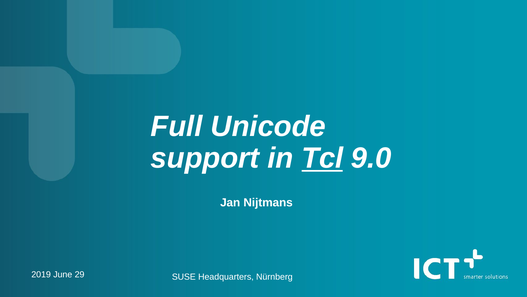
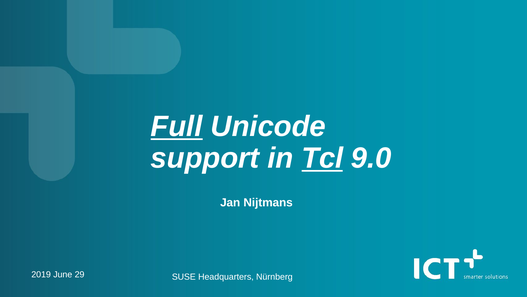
Full underline: none -> present (177, 126)
